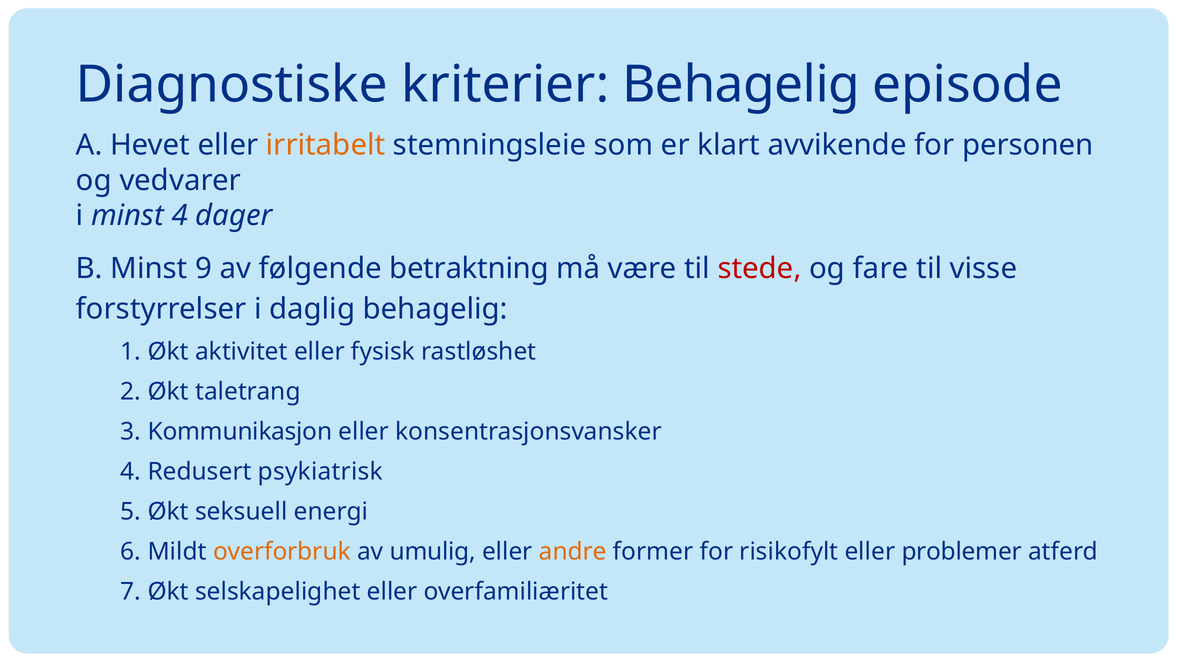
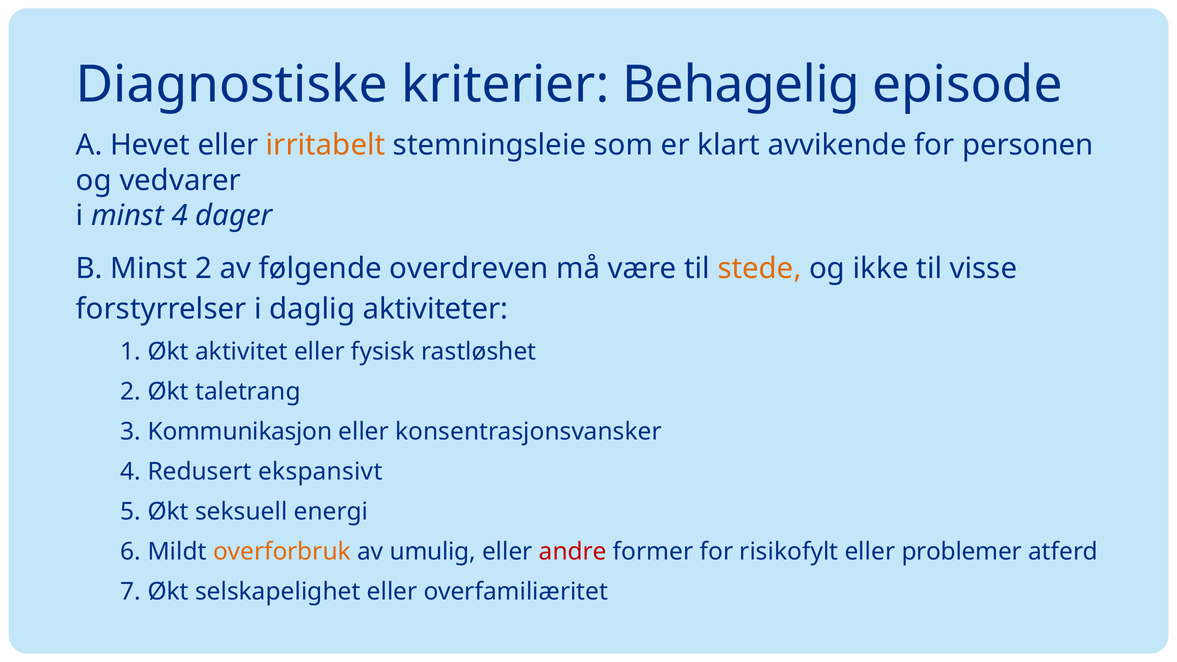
Minst 9: 9 -> 2 (204, 269)
betraktning: betraktning -> overdreven (469, 269)
stede colour: red -> orange (759, 269)
fare: fare -> ikke (881, 269)
daglig behagelig: behagelig -> aktiviteter (435, 309)
psykiatrisk: psykiatrisk -> ekspansivt (320, 472)
andre colour: orange -> red (573, 552)
